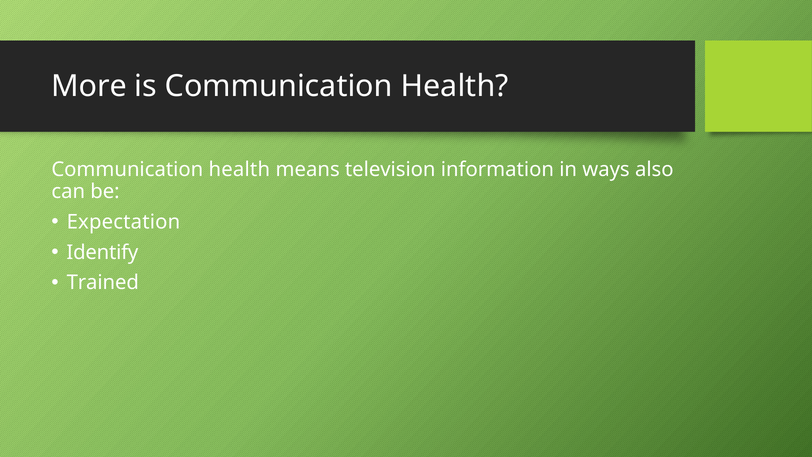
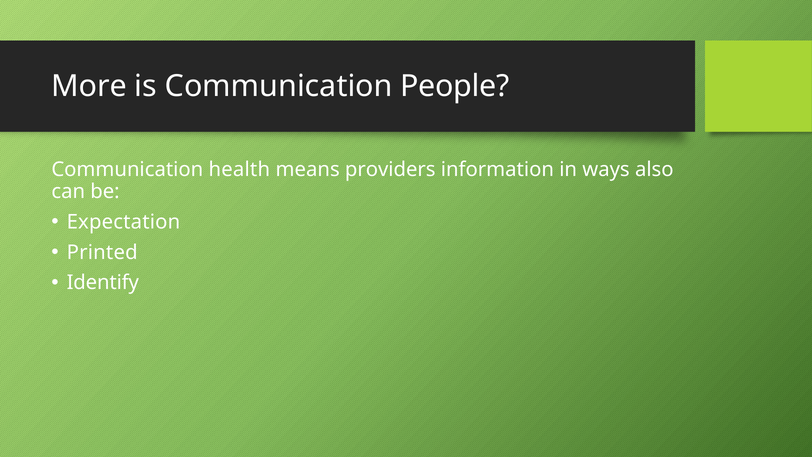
is Communication Health: Health -> People (455, 86)
television: television -> providers (390, 170)
Identify: Identify -> Printed (102, 252)
Trained: Trained -> Identify (103, 283)
